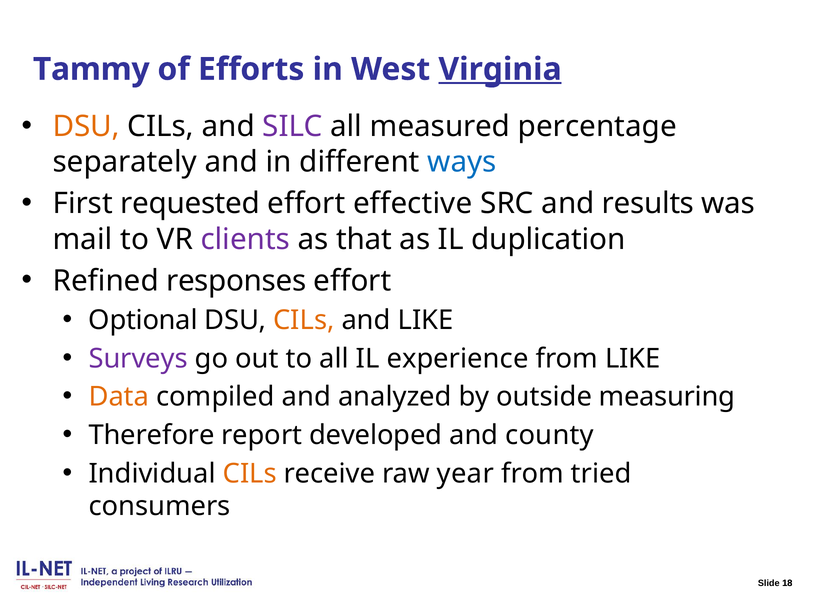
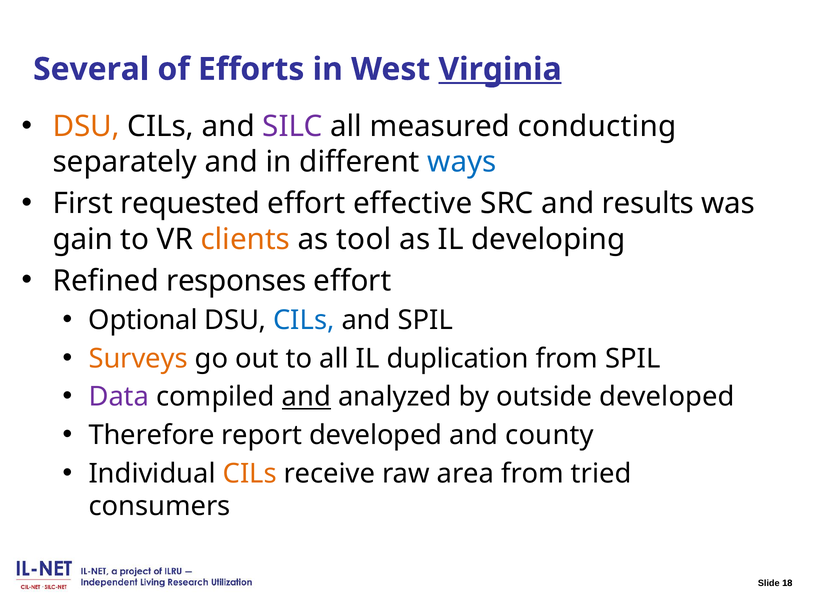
Tammy: Tammy -> Several (91, 69)
percentage: percentage -> conducting (597, 127)
mail: mail -> gain (83, 239)
clients colour: purple -> orange (245, 239)
that: that -> tool (364, 239)
duplication: duplication -> developing (548, 239)
CILs colour: orange -> blue (304, 320)
and LIKE: LIKE -> SPIL (425, 320)
Surveys colour: purple -> orange (138, 358)
experience: experience -> duplication (458, 358)
from LIKE: LIKE -> SPIL (633, 358)
Data colour: orange -> purple (119, 397)
and underline: none -> present (306, 397)
outside measuring: measuring -> developed (667, 397)
year: year -> area (466, 473)
